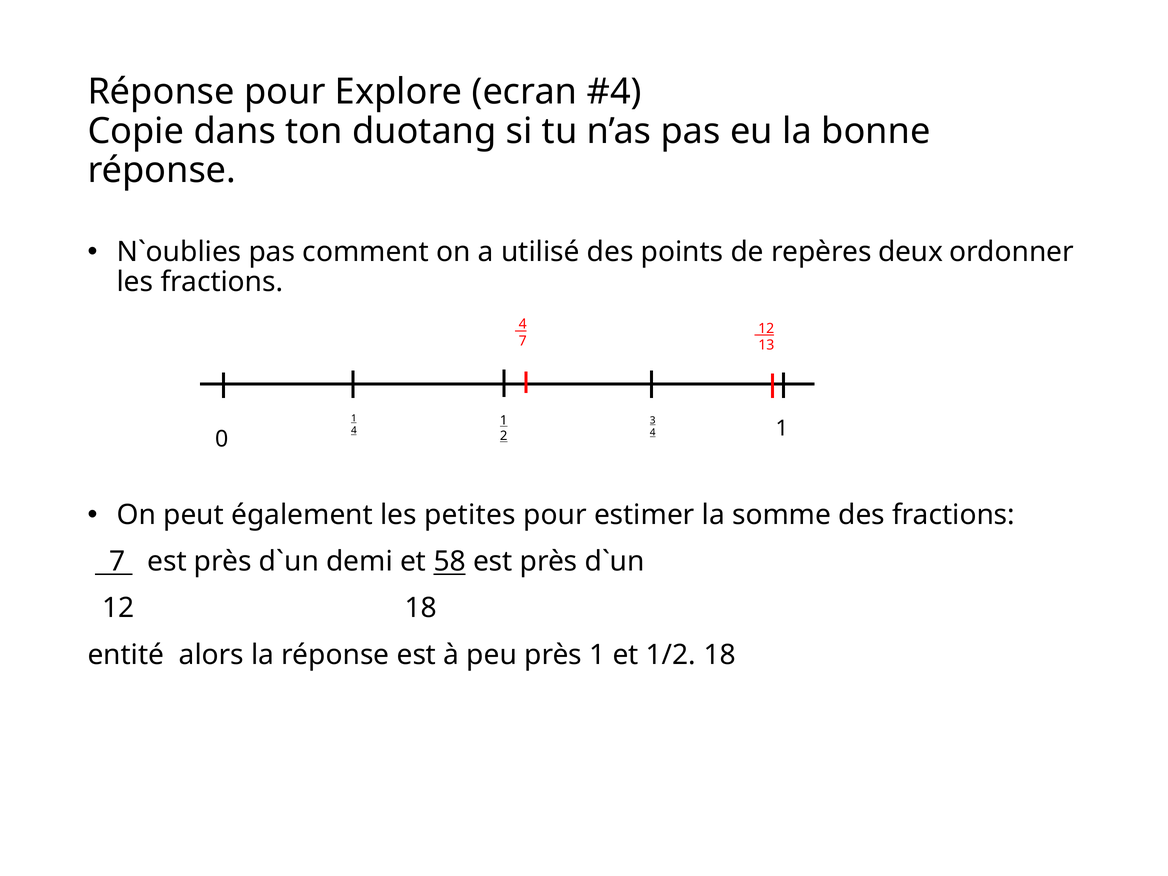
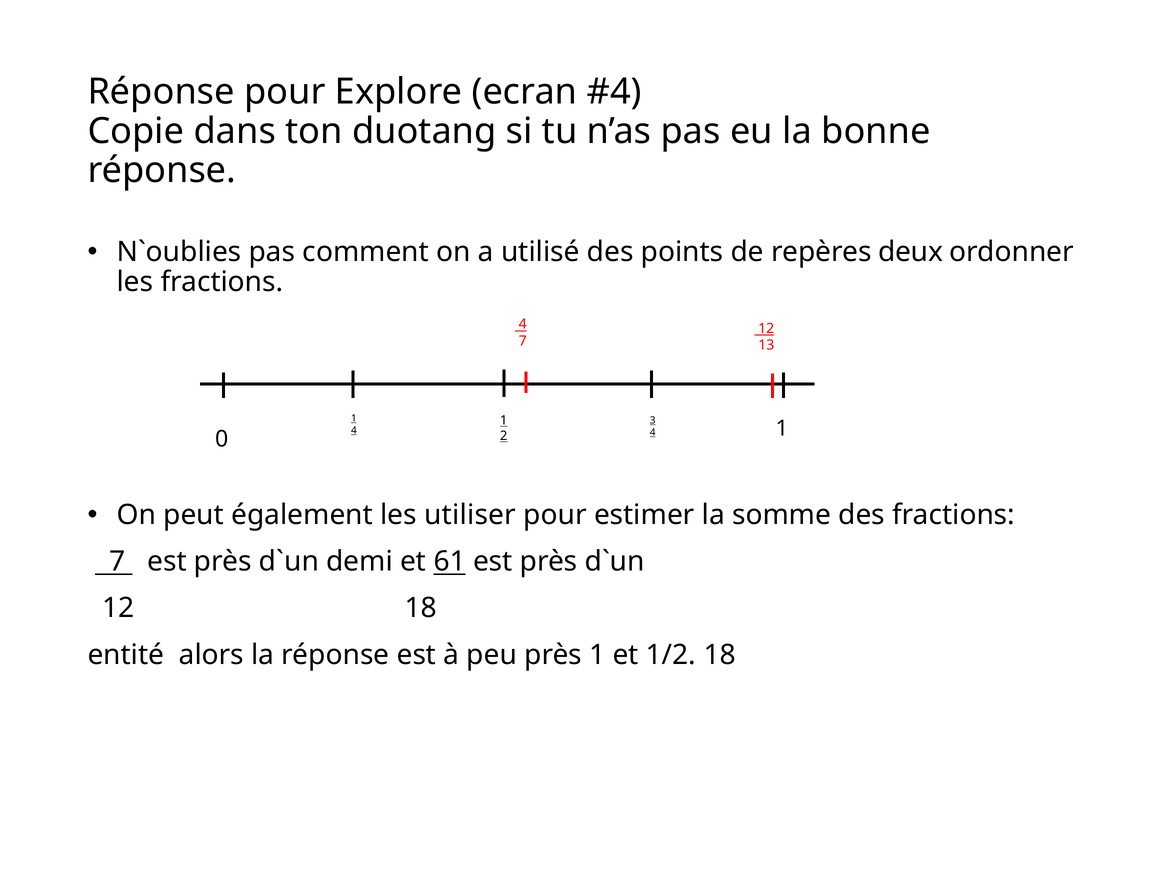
petites: petites -> utiliser (470, 515)
58: 58 -> 61 (450, 562)
